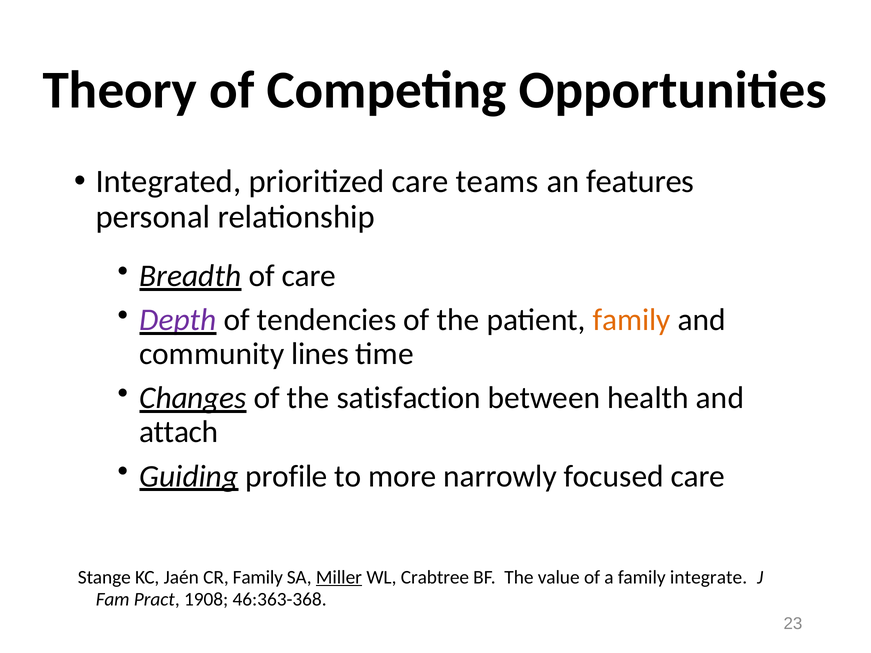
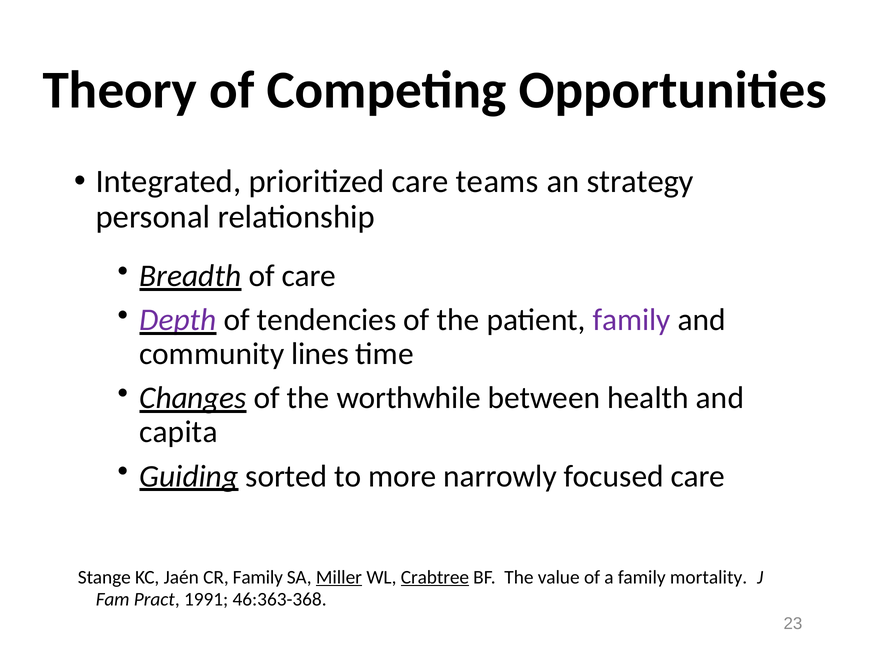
features: features -> strategy (640, 182)
family colour: orange -> purple (632, 320)
satisfaction: satisfaction -> worthwhile (409, 398)
attach: attach -> capita (178, 432)
profile: profile -> sorted (286, 476)
Crabtree underline: none -> present (435, 577)
integrate: integrate -> mortality (709, 577)
1908: 1908 -> 1991 (206, 599)
